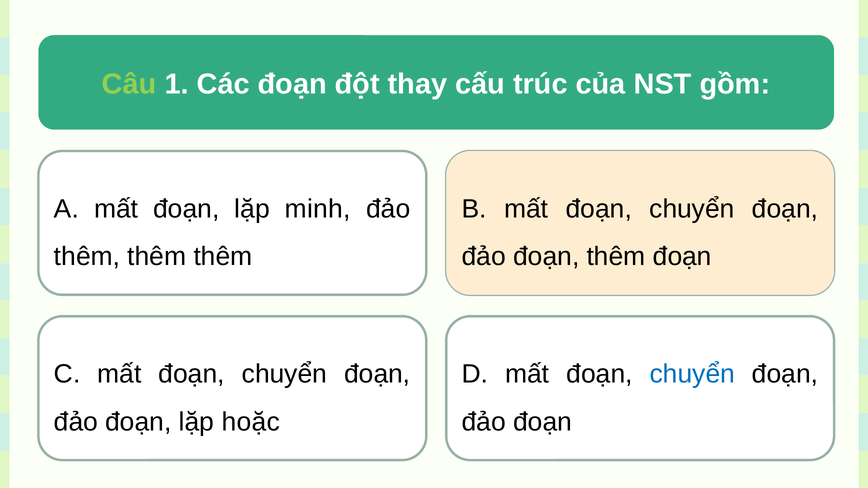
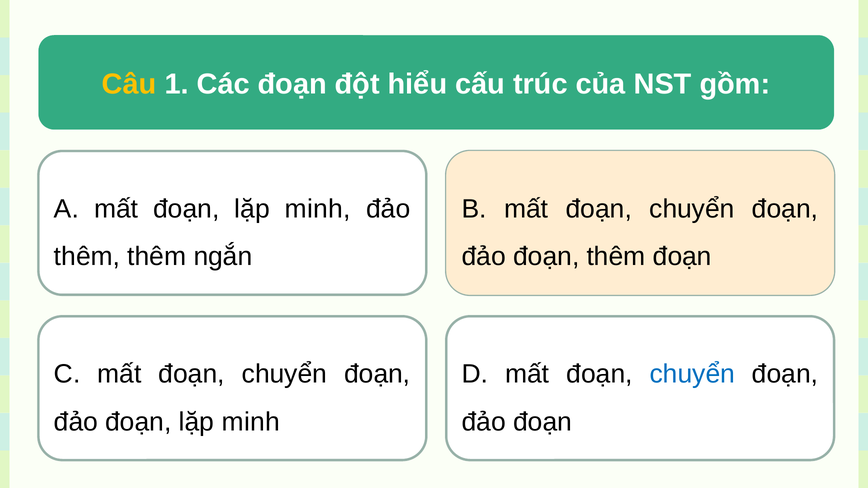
Câu colour: light green -> yellow (129, 84)
thay: thay -> hiểu (418, 84)
thêm: thêm -> ngắn (223, 257)
đảo đoạn lặp hoặc: hoặc -> minh (251, 422)
